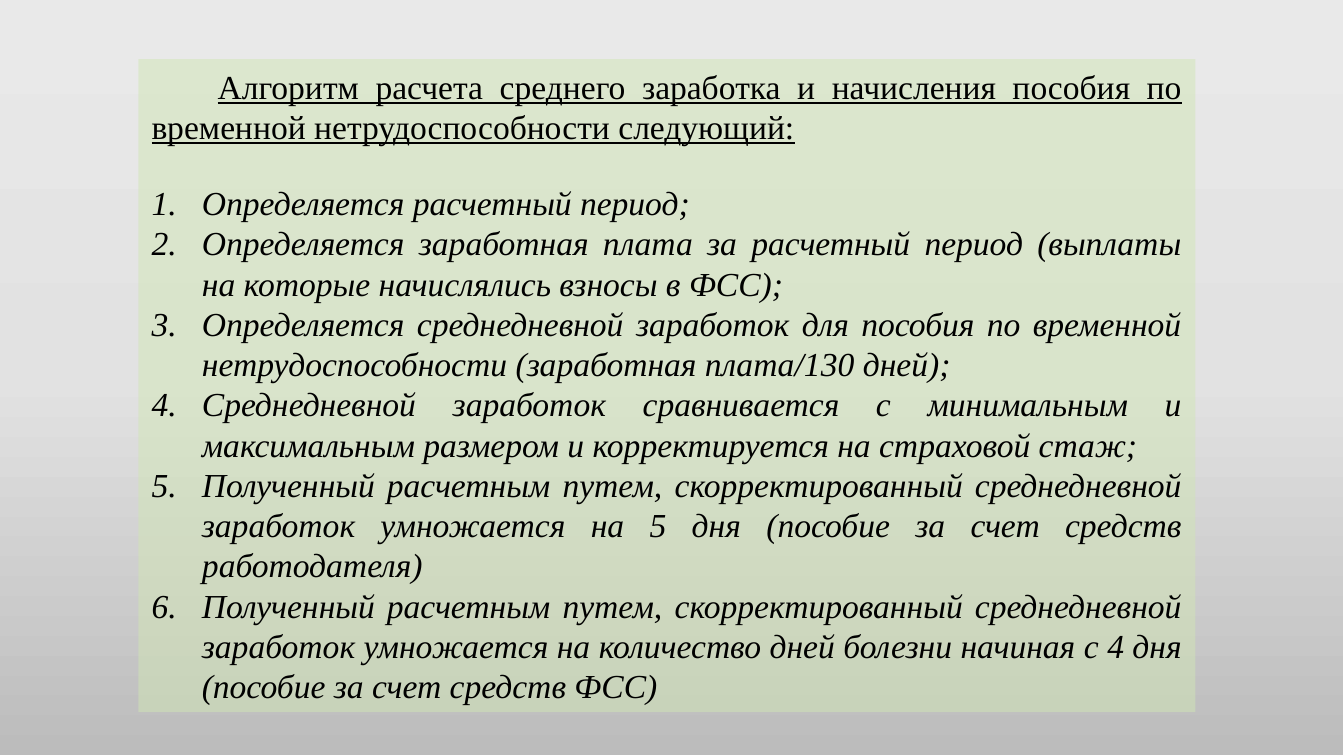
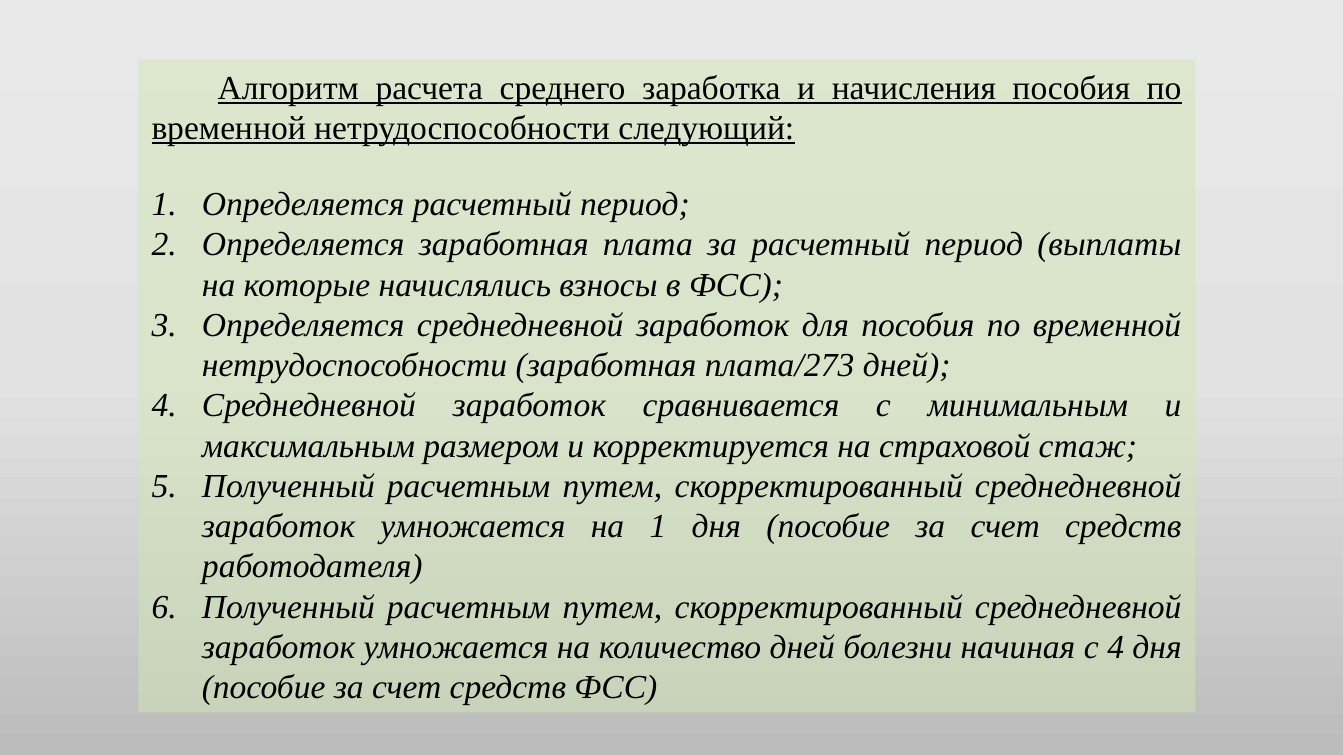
плата/130: плата/130 -> плата/273 (780, 366)
на 5: 5 -> 1 (658, 527)
